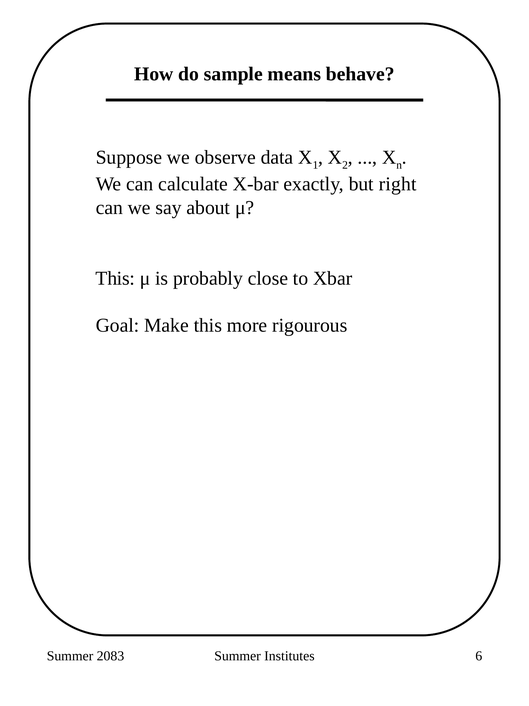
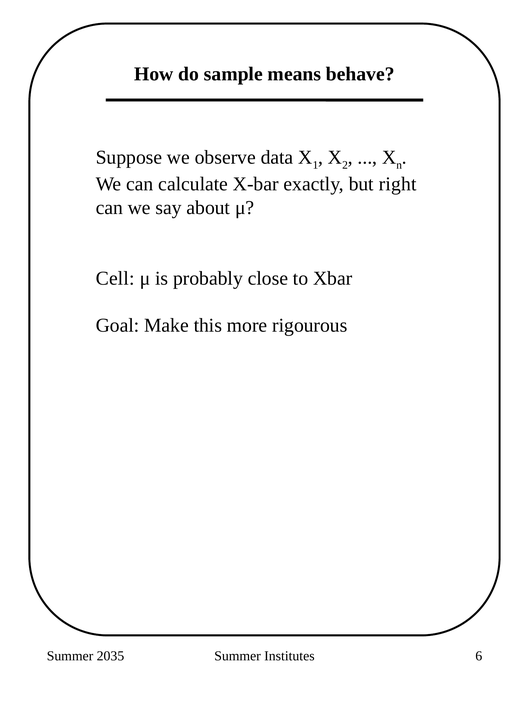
This: This -> Cell (115, 278)
2083: 2083 -> 2035 (110, 655)
